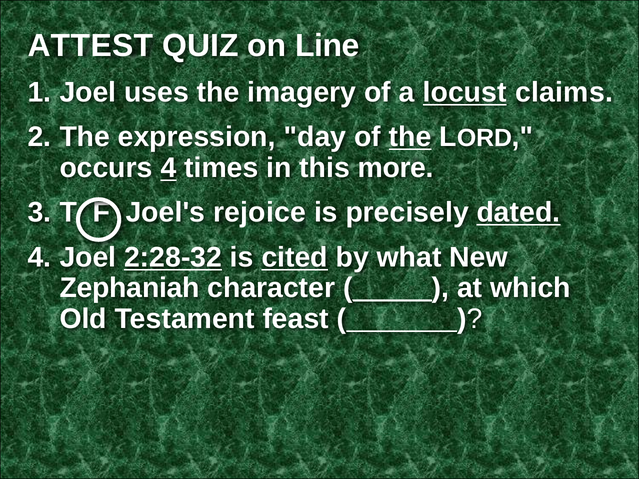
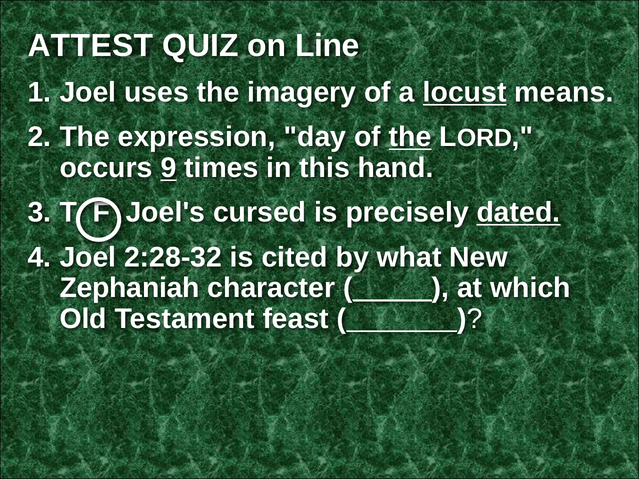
claims: claims -> means (564, 92)
occurs 4: 4 -> 9 (168, 168)
more: more -> hand (396, 168)
rejoice: rejoice -> cursed (260, 213)
2:28-32 underline: present -> none (173, 258)
cited underline: present -> none (295, 258)
